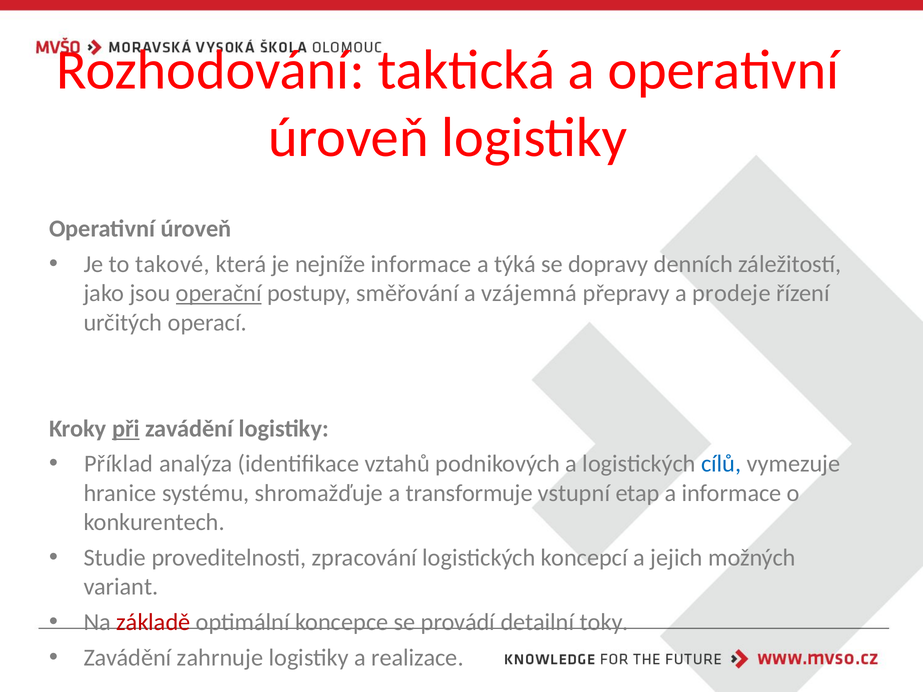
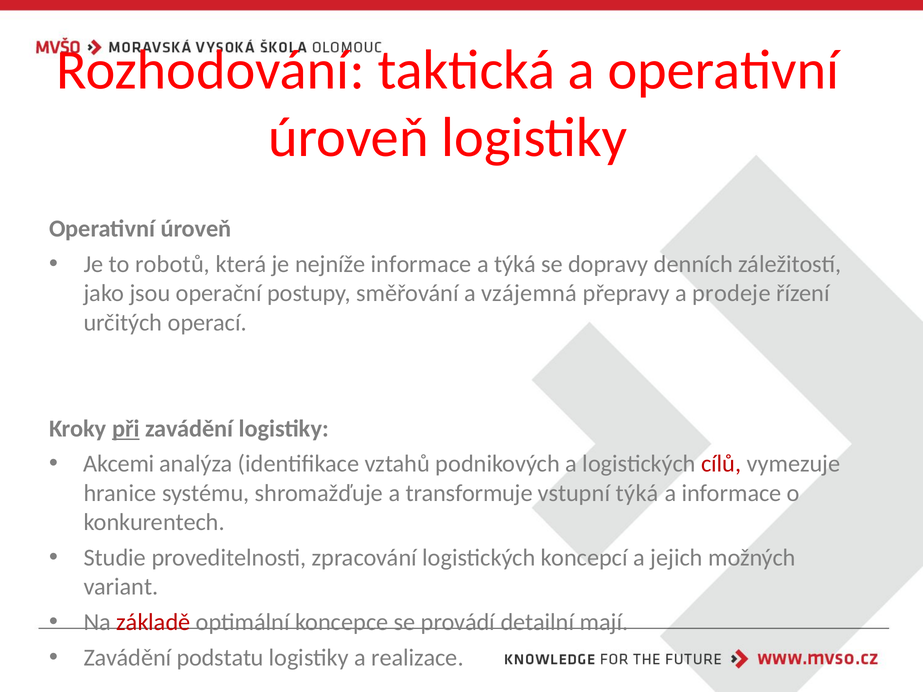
takové: takové -> robotů (173, 264)
operační underline: present -> none (219, 293)
Příklad: Příklad -> Akcemi (119, 464)
cílů colour: blue -> red (721, 464)
vstupní etap: etap -> týká (637, 493)
toky: toky -> mají (604, 622)
zahrnuje: zahrnuje -> podstatu (220, 658)
